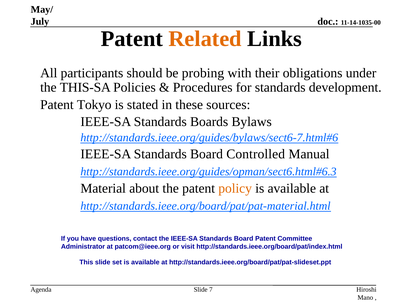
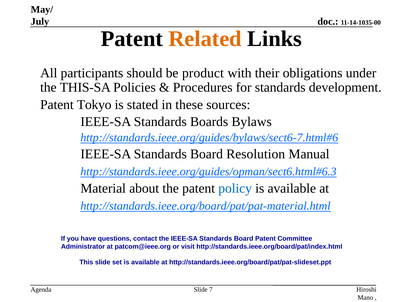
probing: probing -> product (203, 73)
Controlled: Controlled -> Resolution (256, 154)
policy colour: orange -> blue (235, 188)
